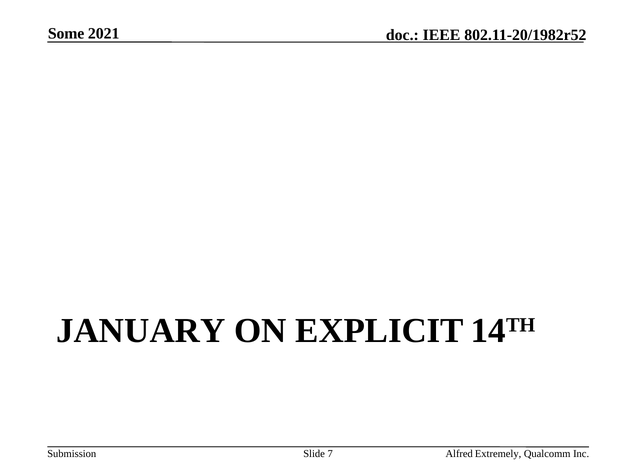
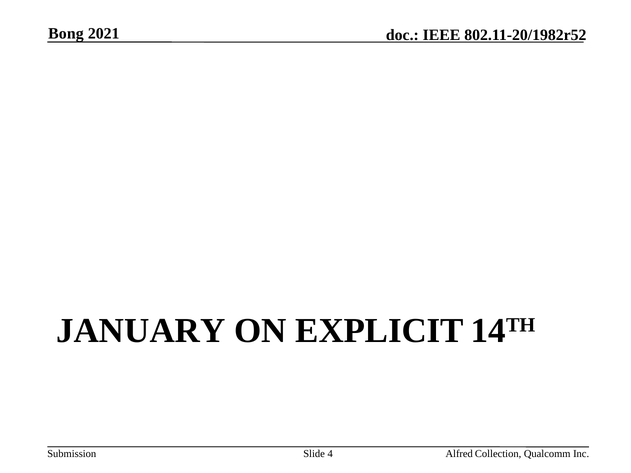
Some: Some -> Bong (66, 33)
7: 7 -> 4 (330, 454)
Extremely: Extremely -> Collection (498, 454)
